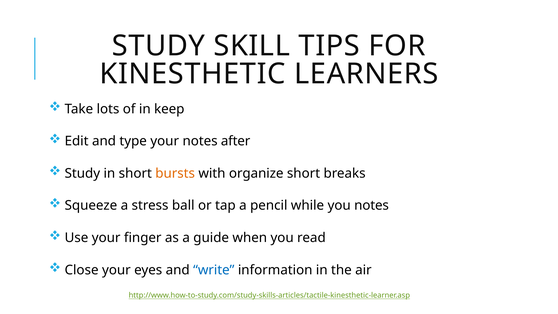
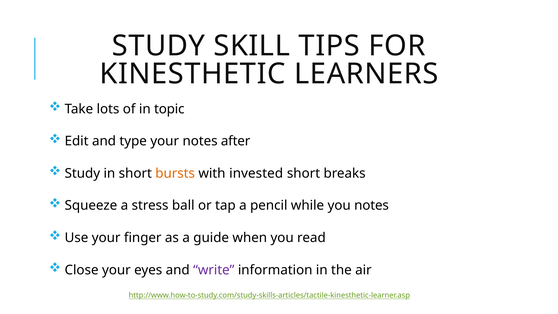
keep: keep -> topic (169, 109)
organize: organize -> invested (256, 173)
write colour: blue -> purple (214, 270)
